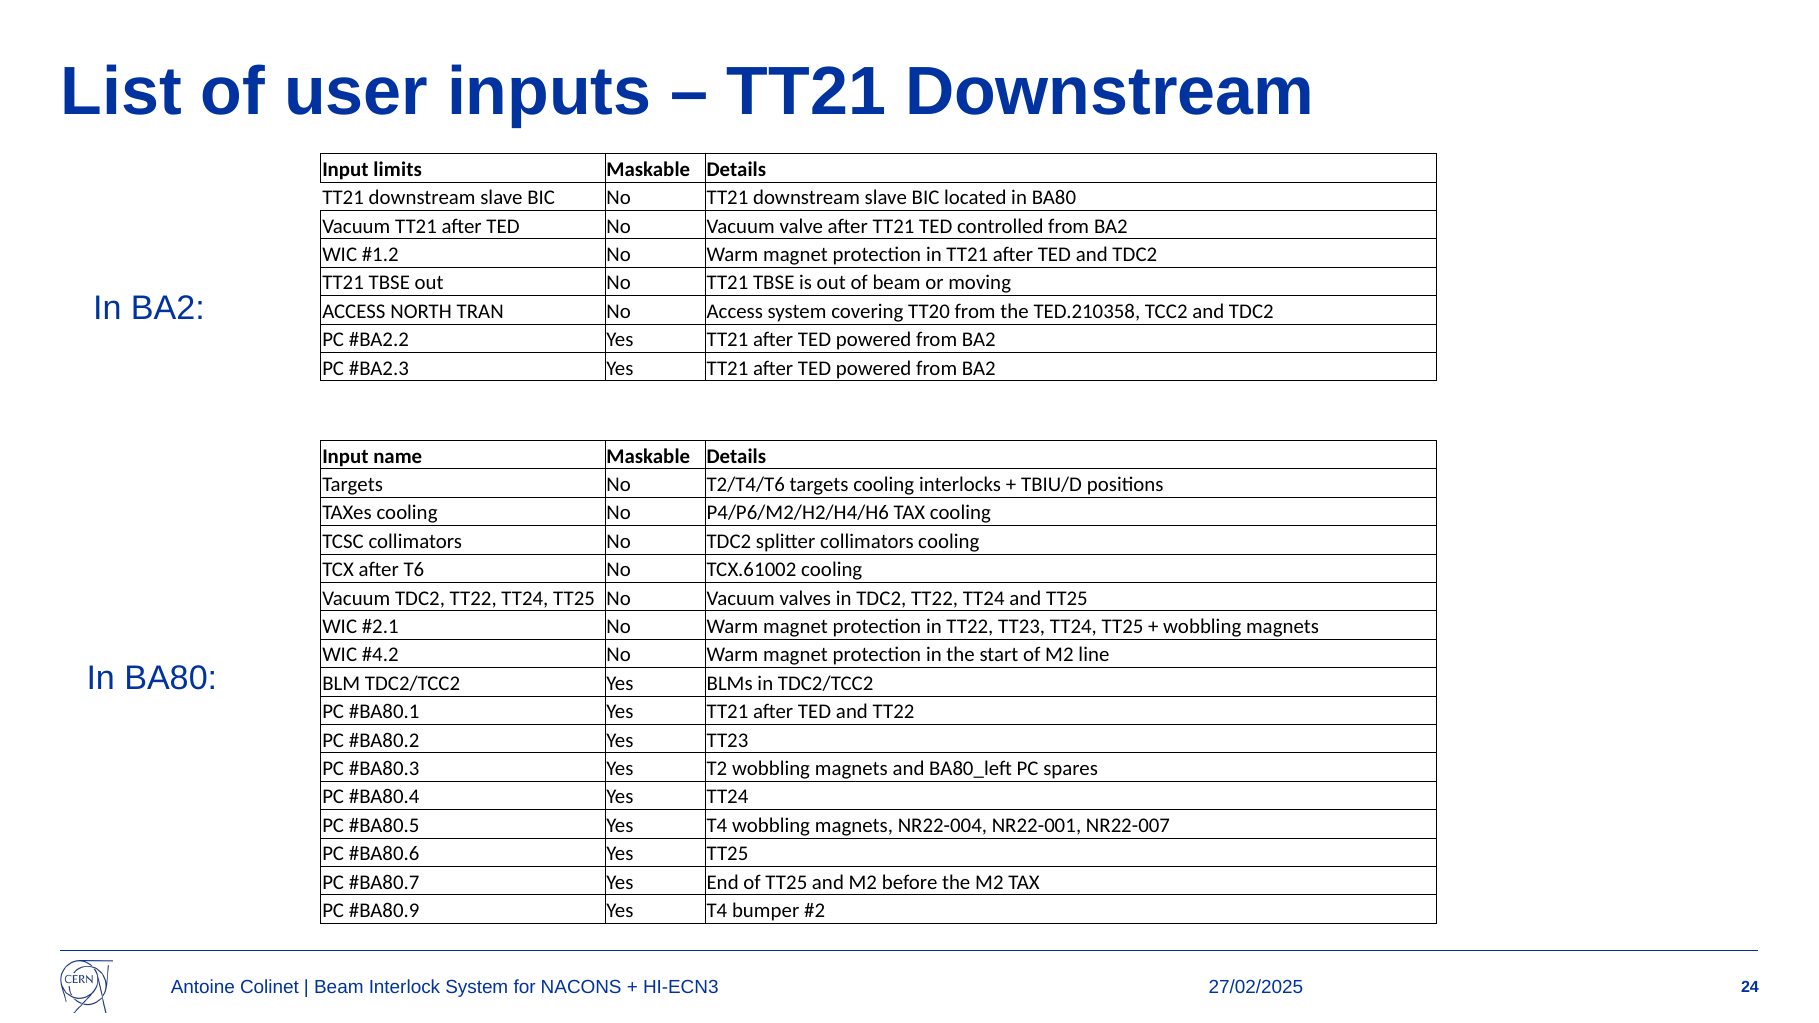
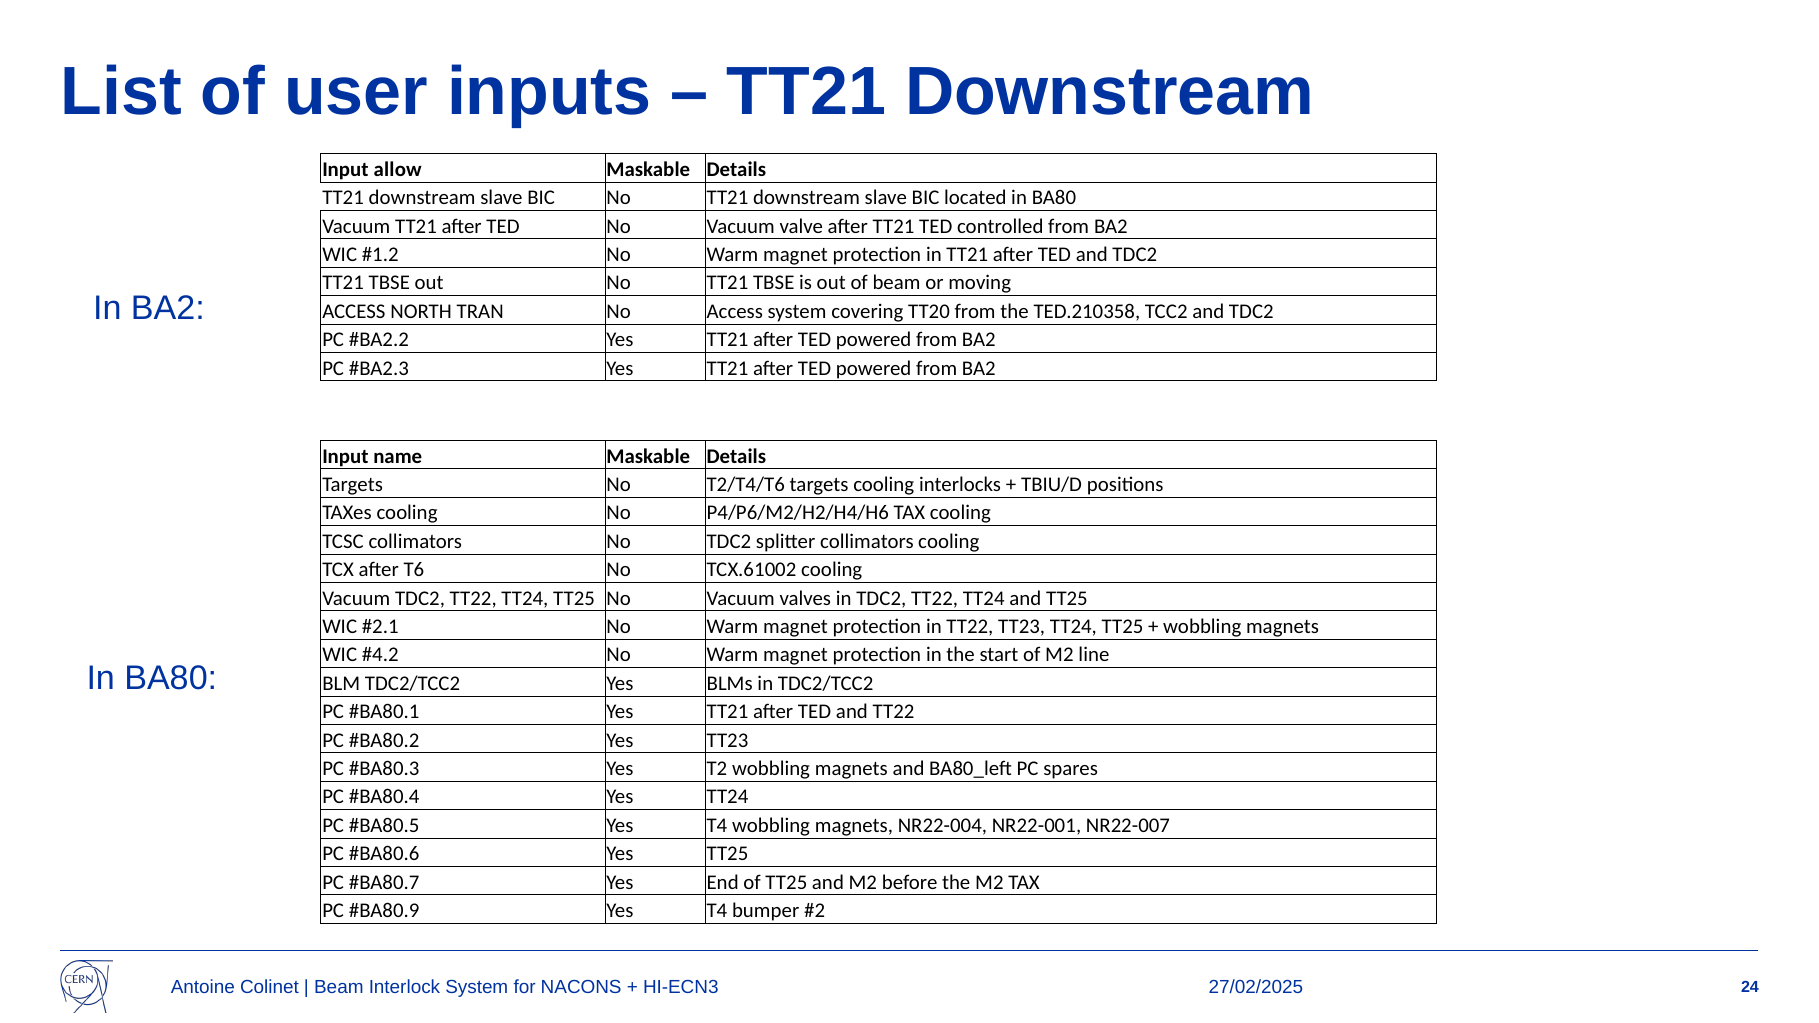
limits: limits -> allow (398, 169)
